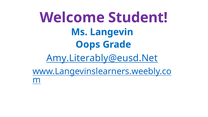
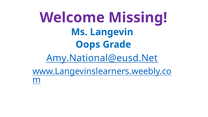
Student: Student -> Missing (138, 18)
Amy.Literably@eusd.Net: Amy.Literably@eusd.Net -> Amy.National@eusd.Net (102, 58)
